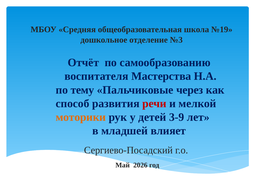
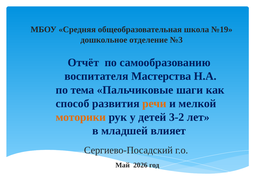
тему: тему -> тема (82, 90)
через: через -> шаги (190, 90)
речи colour: red -> orange (154, 103)
3-9: 3-9 -> 3-2 (177, 117)
